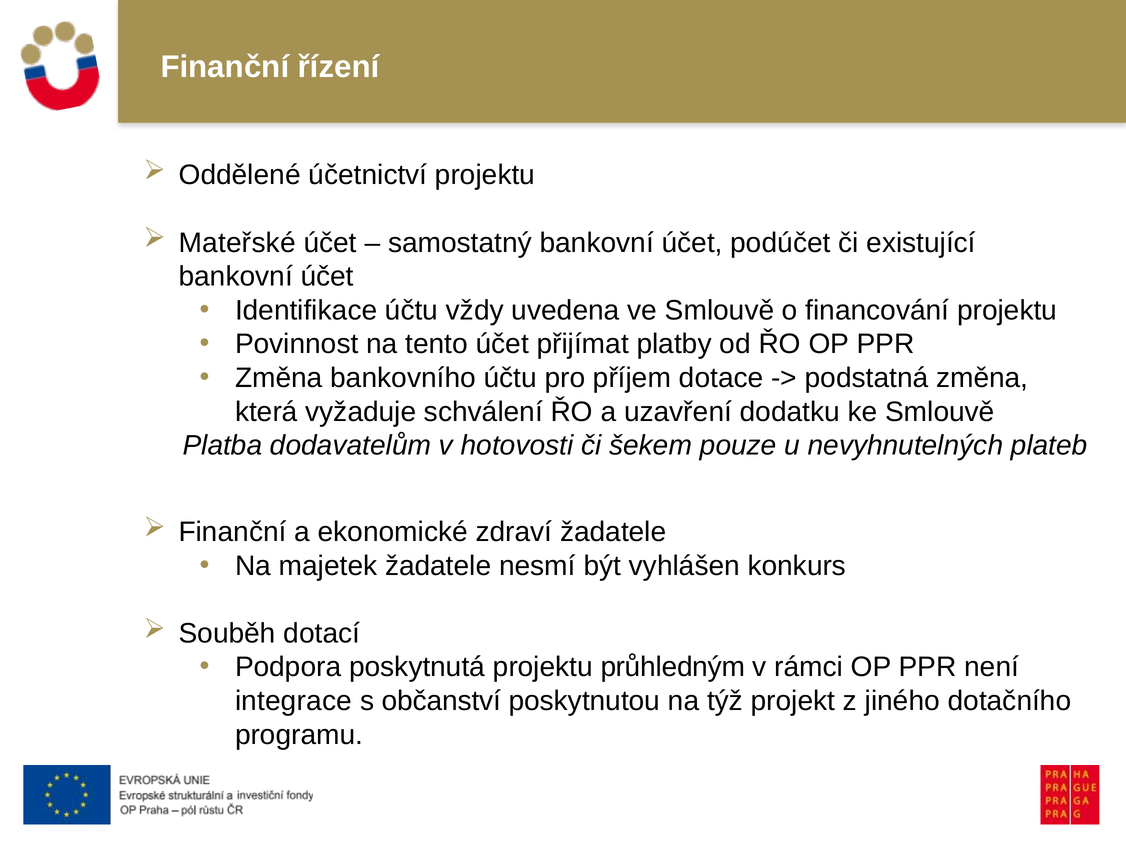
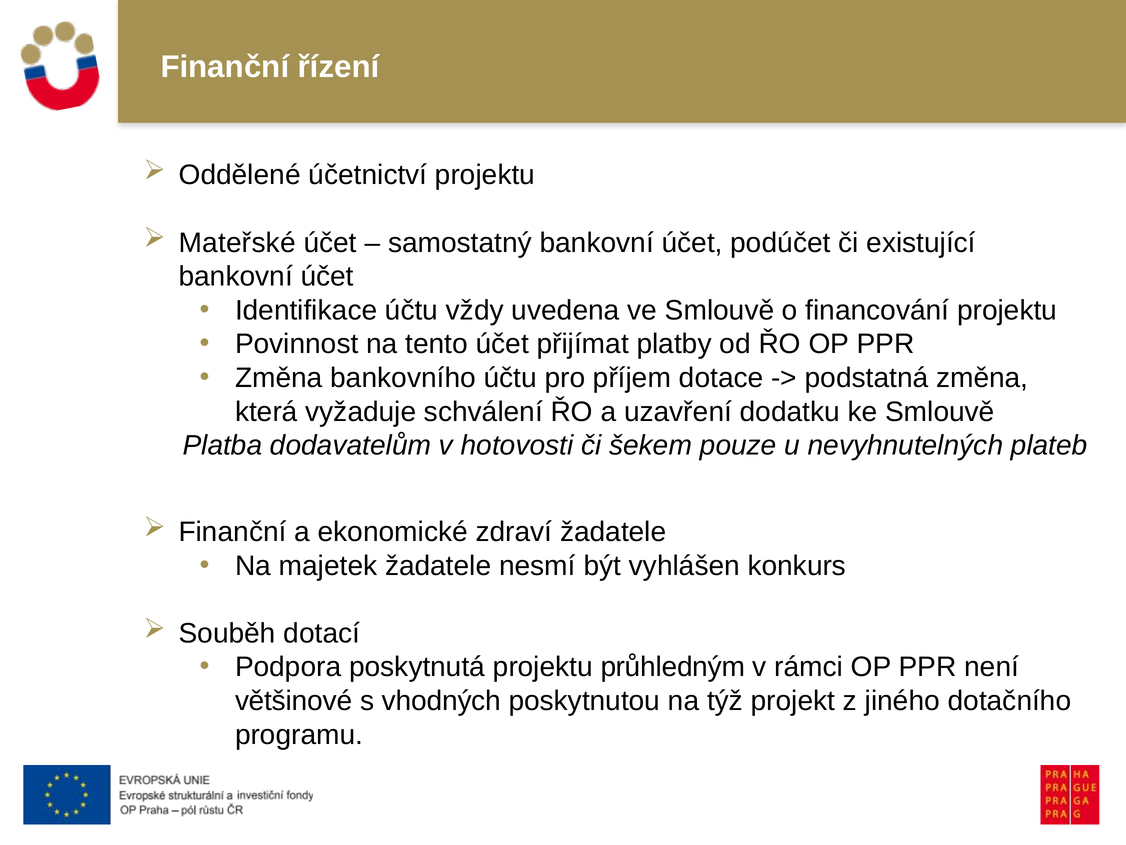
integrace: integrace -> většinové (294, 701)
občanství: občanství -> vhodných (441, 701)
